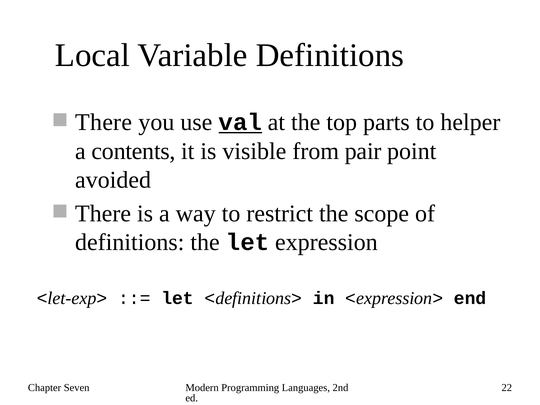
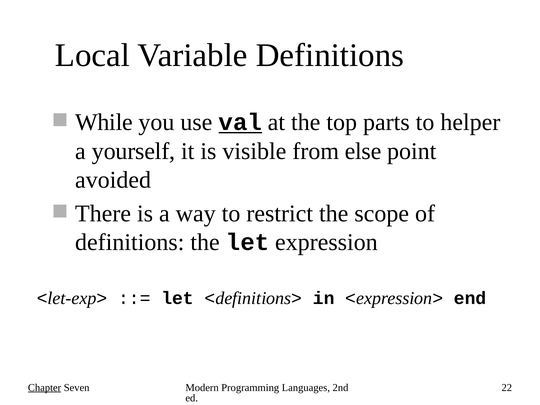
There: There -> While (104, 122)
contents: contents -> yourself (134, 151)
pair: pair -> else (363, 151)
Chapter underline: none -> present (45, 388)
